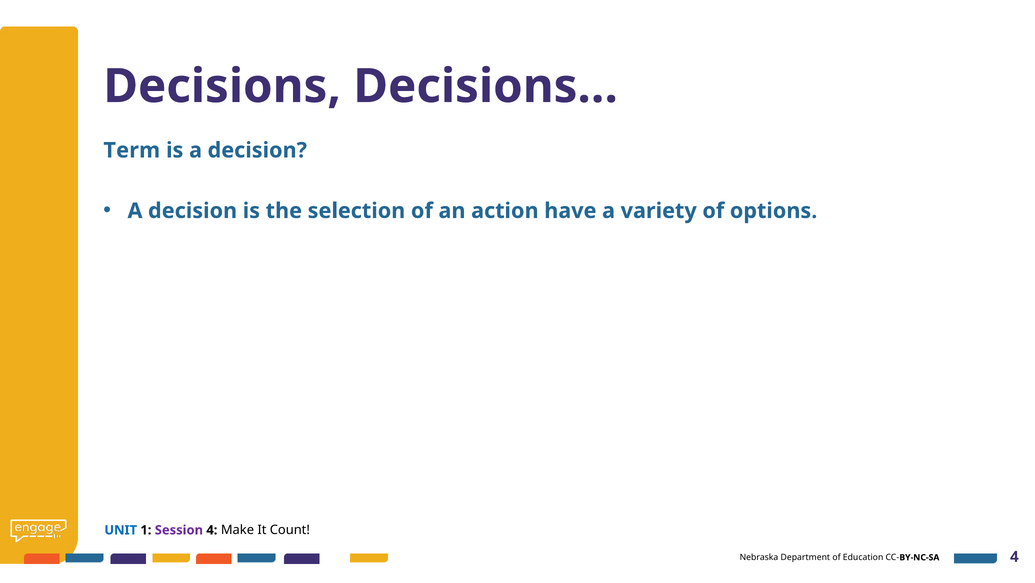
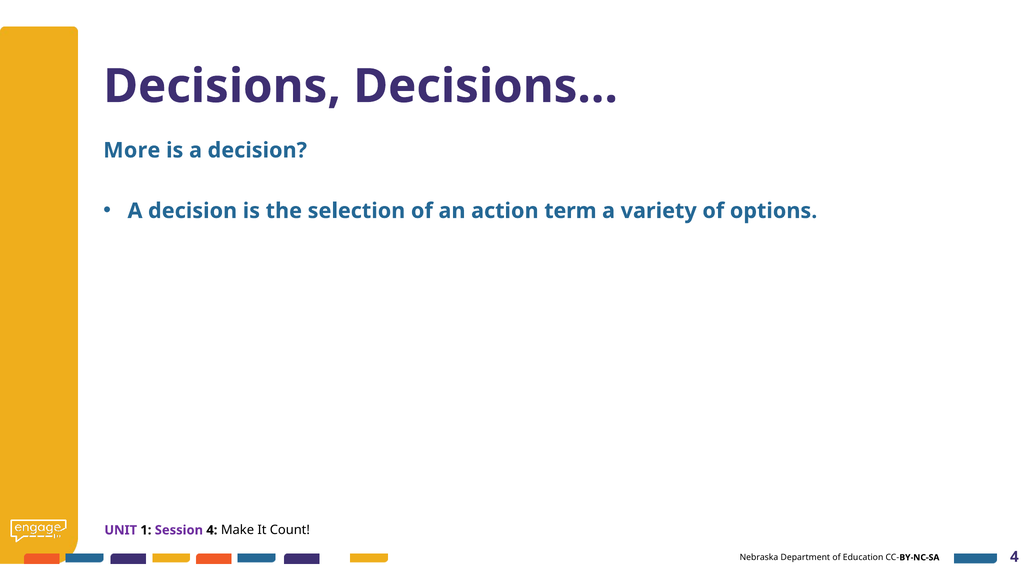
Term: Term -> More (132, 150)
have: have -> term (570, 211)
UNIT colour: blue -> purple (121, 530)
